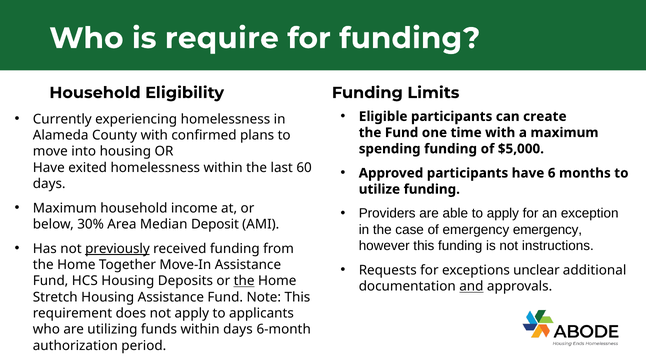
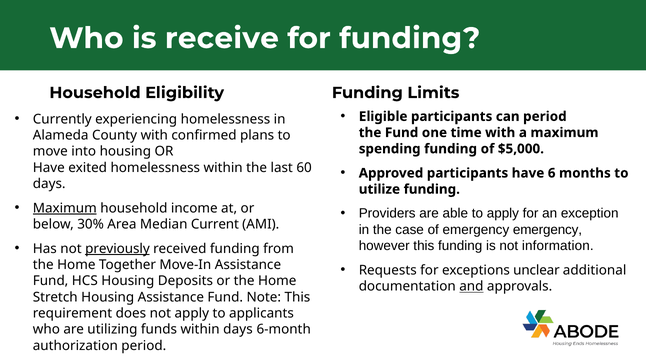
require: require -> receive (222, 38)
can create: create -> period (545, 116)
Maximum underline: none -> present (65, 208)
Deposit: Deposit -> Current (215, 224)
instructions: instructions -> information (558, 245)
the underline: present -> none (244, 280)
